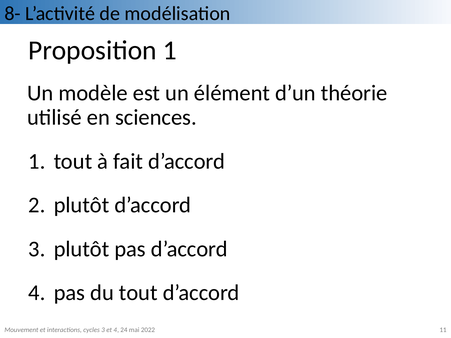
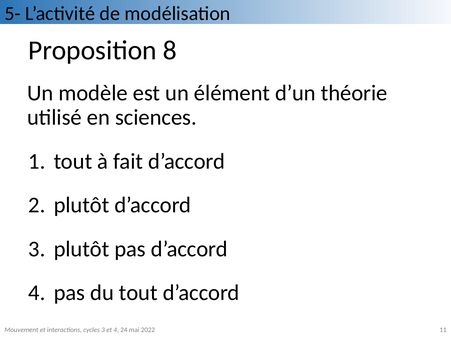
8-: 8- -> 5- (13, 13)
Proposition 1: 1 -> 8 (170, 51)
